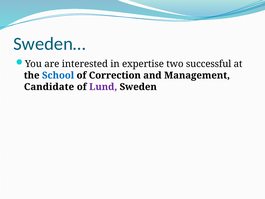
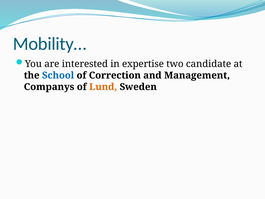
Sweden…: Sweden… -> Mobility… (50, 44)
successful: successful -> candidate (209, 64)
Candidate: Candidate -> Companys (49, 87)
Lund colour: purple -> orange (103, 87)
